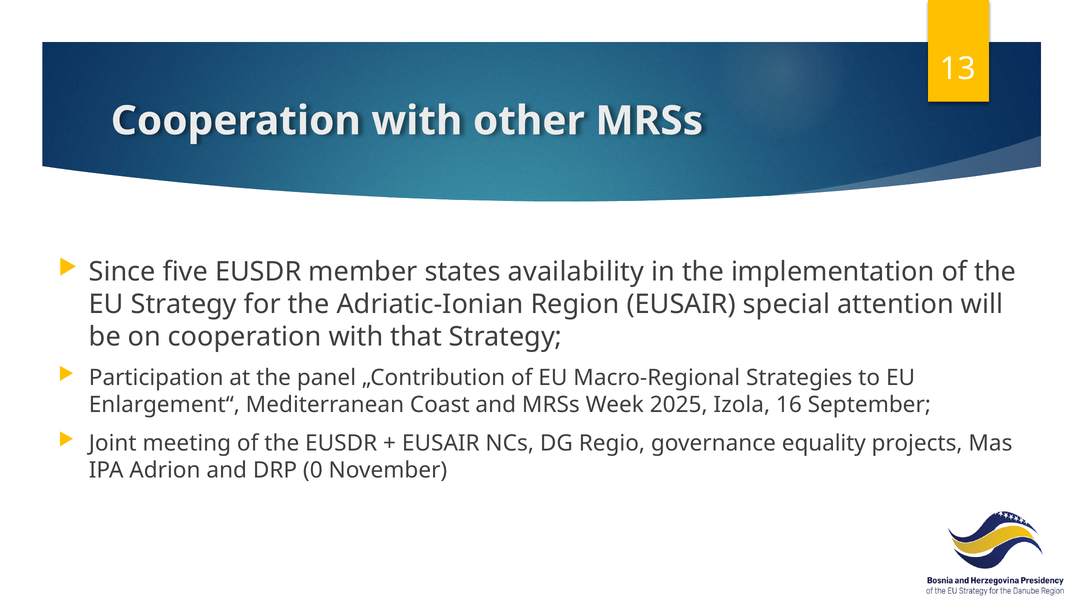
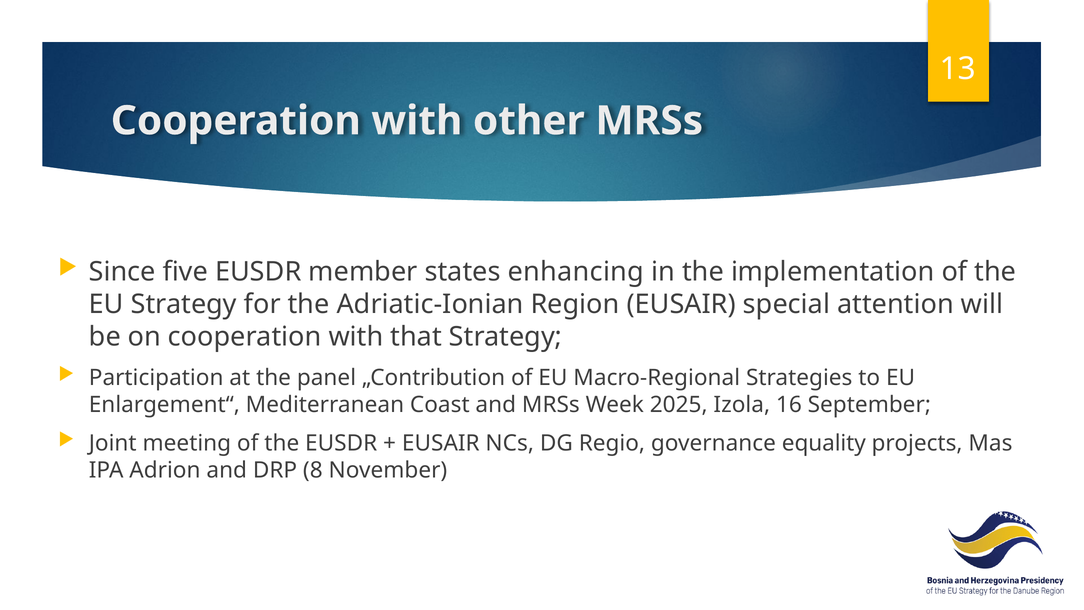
availability: availability -> enhancing (576, 272)
0: 0 -> 8 (313, 470)
